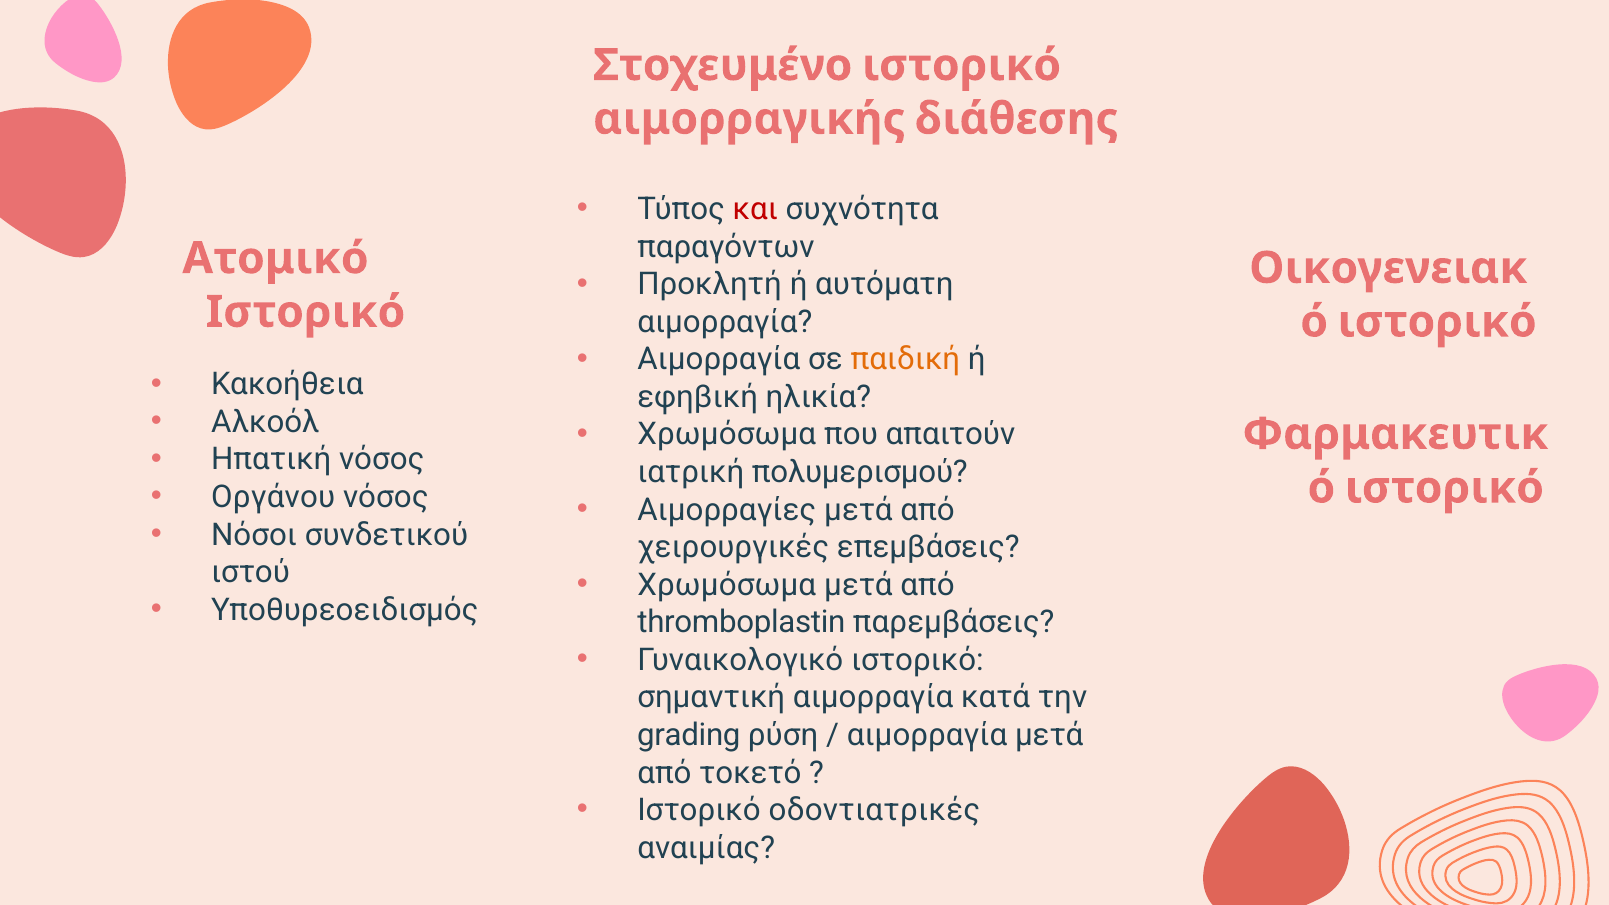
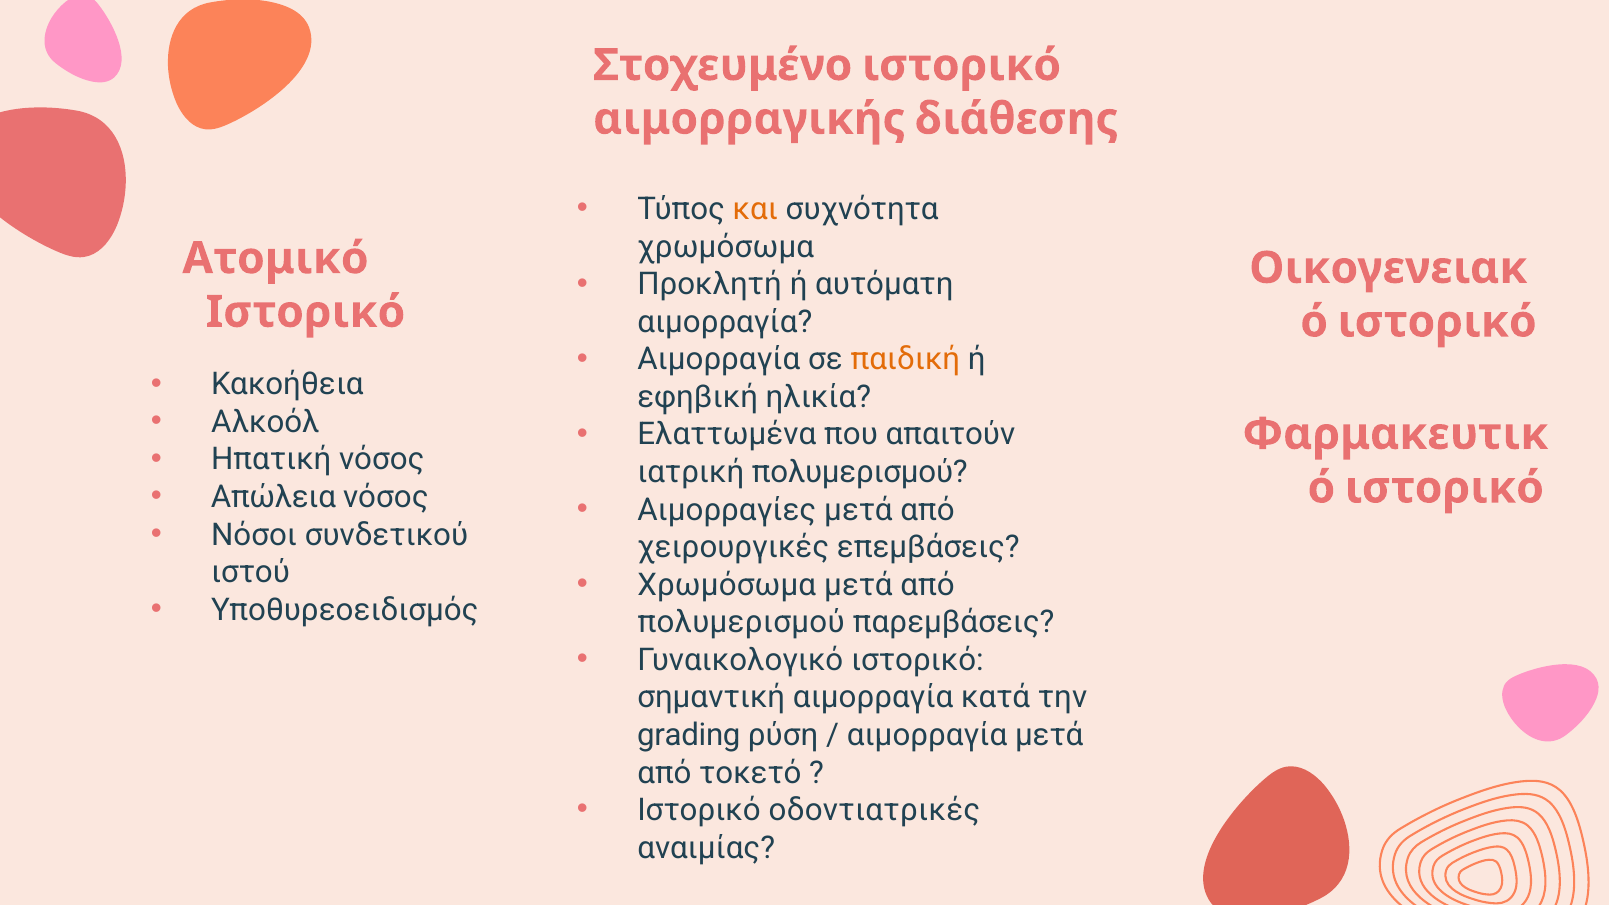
και colour: red -> orange (755, 209)
παραγόντων: παραγόντων -> χρωμόσωμα (726, 247)
Χρωμόσωμα: Χρωμόσωμα -> Ελαττωμένα (727, 435)
Οργάνου: Οργάνου -> Απώλεια (273, 497)
thromboplastin: thromboplastin -> πολυμερισμού (741, 623)
